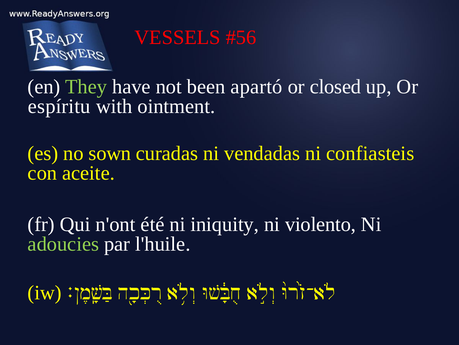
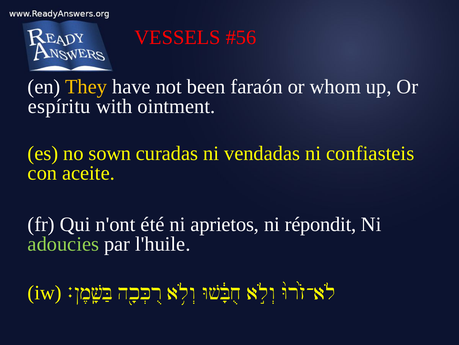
They colour: light green -> yellow (86, 87)
apartó: apartó -> faraón (257, 87)
closed: closed -> whom (335, 87)
iniquity: iniquity -> aprietos (225, 224)
violento: violento -> répondit (321, 224)
